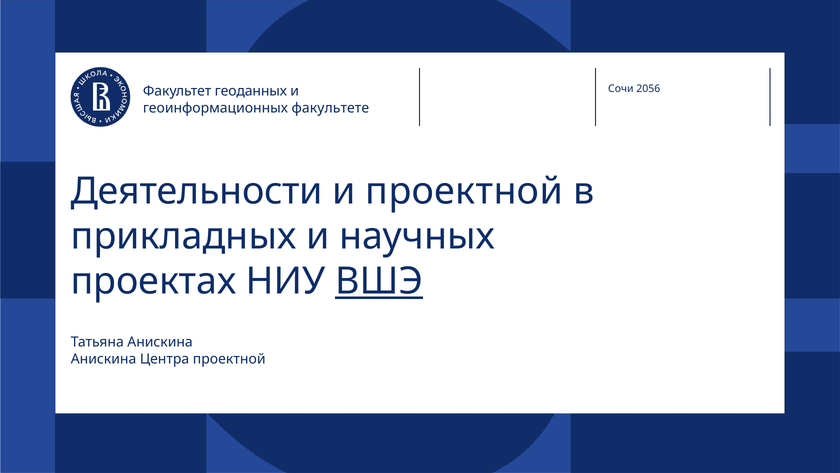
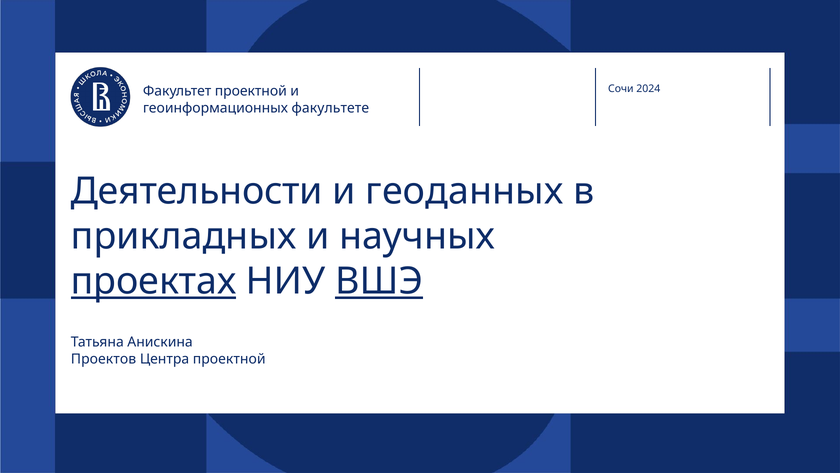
2056: 2056 -> 2024 (648, 89)
Факультет геоданных: геоданных -> проектной (251, 91)
и проектной: проектной -> геоданных (464, 191)
проектах underline: none -> present (154, 281)
Анискина: Анискина -> Проектов (104, 359)
